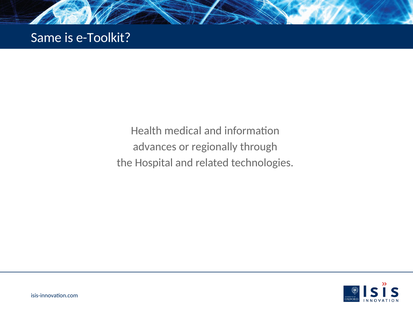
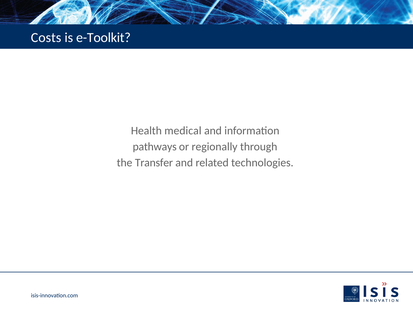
Same: Same -> Costs (46, 38)
advances: advances -> pathways (155, 147)
Hospital: Hospital -> Transfer (154, 163)
